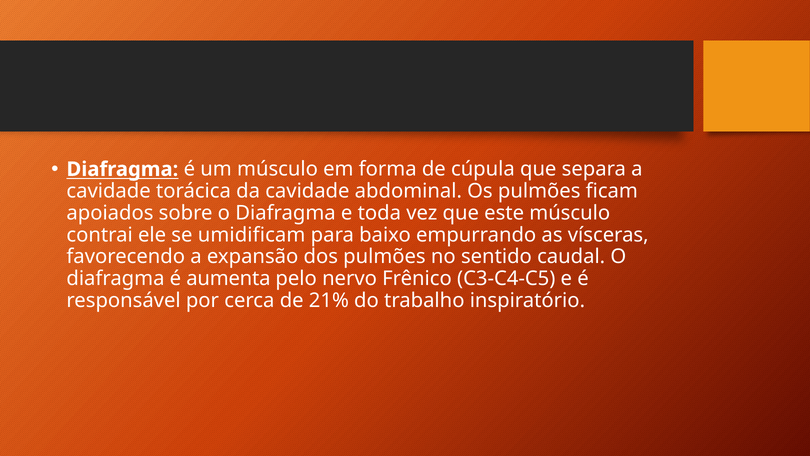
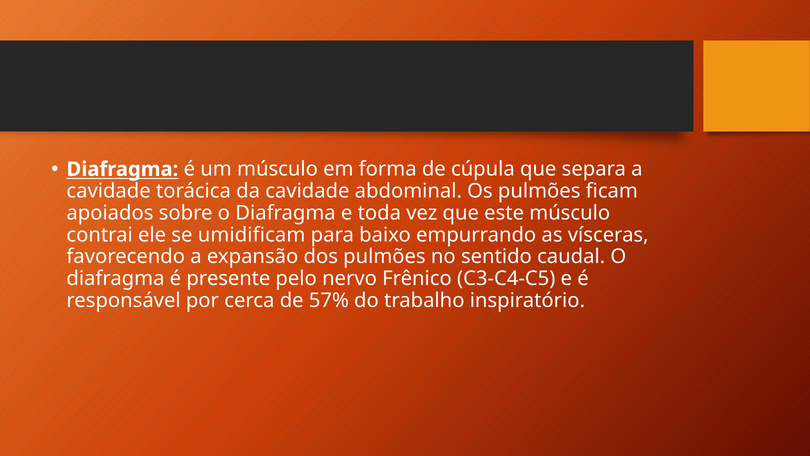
aumenta: aumenta -> presente (228, 278)
21%: 21% -> 57% (329, 300)
